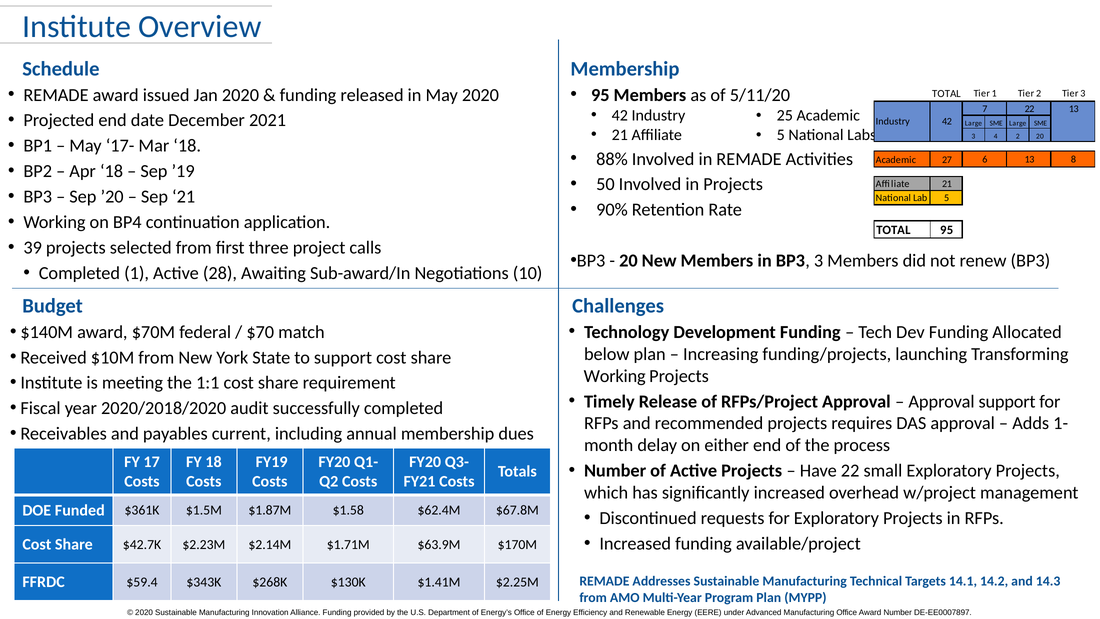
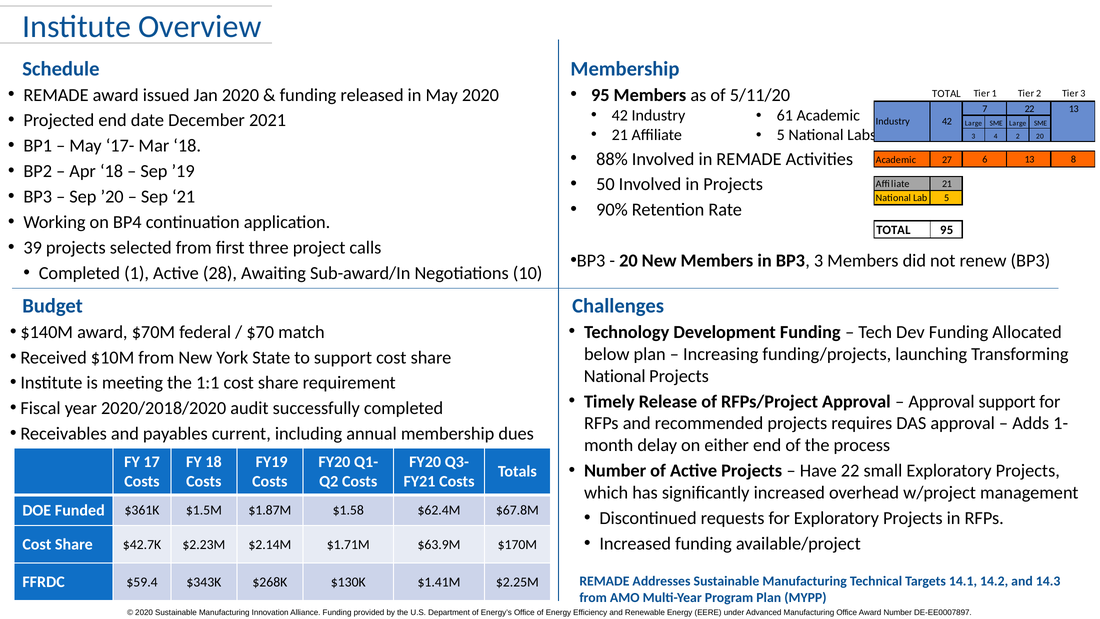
25: 25 -> 61 (785, 115)
Working: Working -> National (615, 376)
